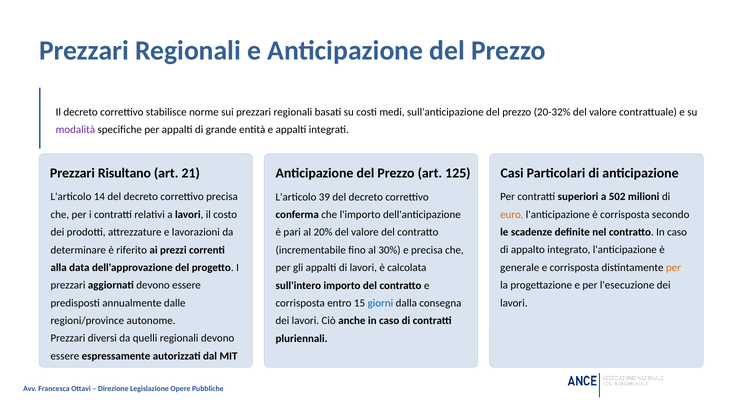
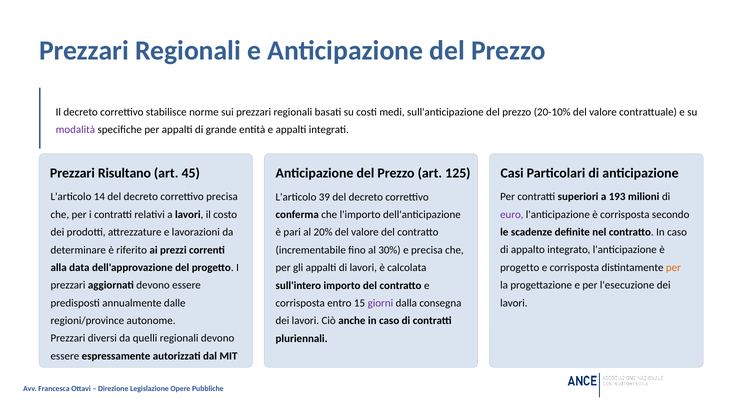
20-32%: 20-32% -> 20-10% (552, 112)
21: 21 -> 45 (191, 173)
502: 502 -> 193 (617, 197)
euro colour: orange -> purple (512, 215)
generale: generale -> progetto (520, 268)
giorni colour: blue -> purple (380, 303)
